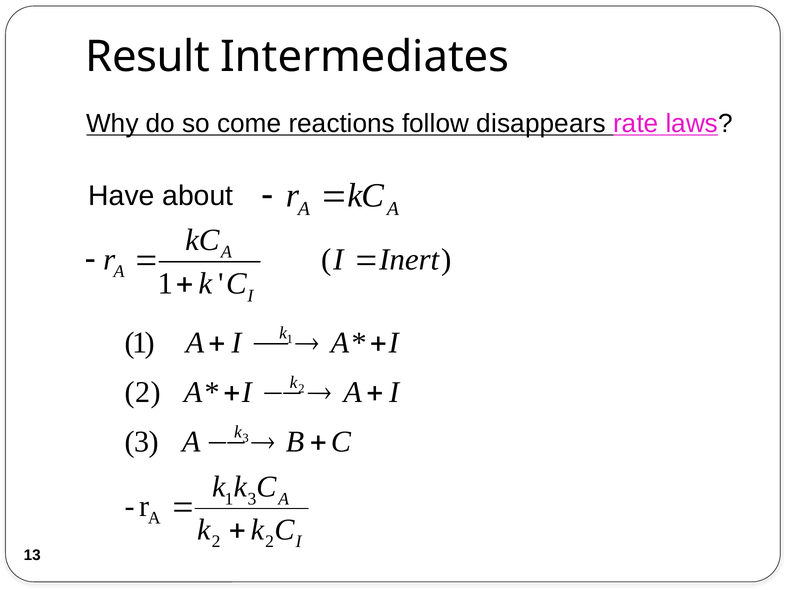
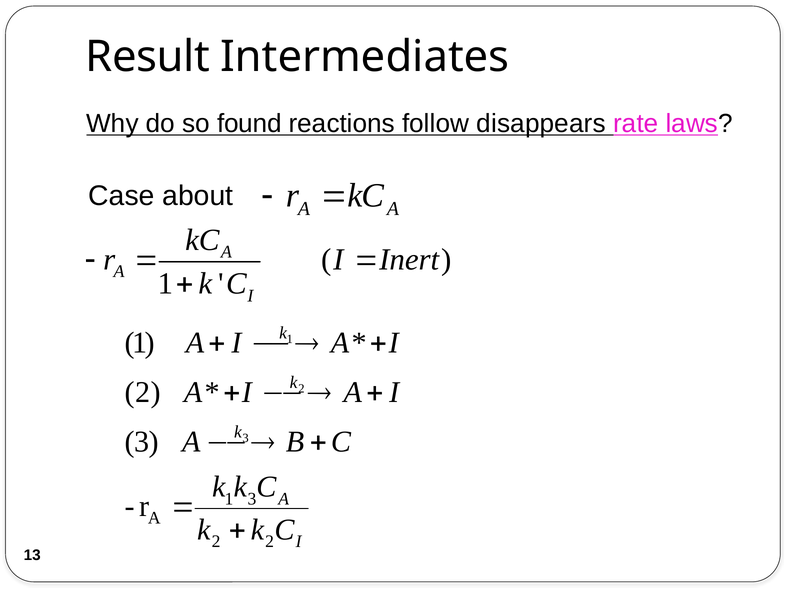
come: come -> found (249, 123)
Have: Have -> Case (121, 196)
